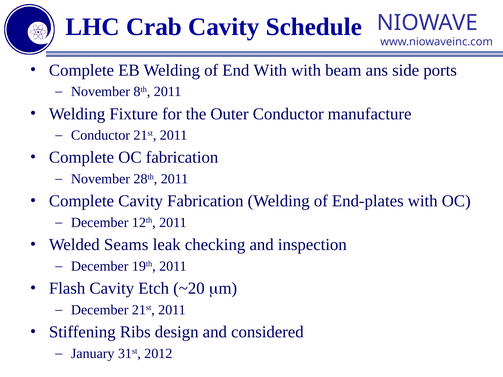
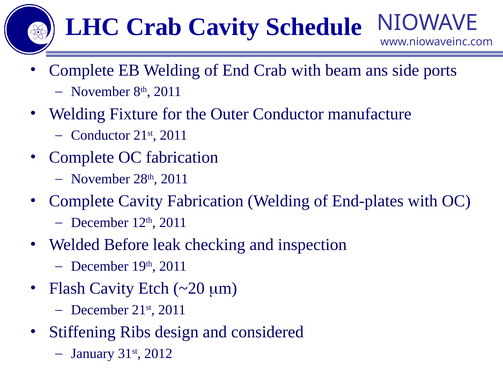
End With: With -> Crab (270, 70)
Seams: Seams -> Before (126, 245)
